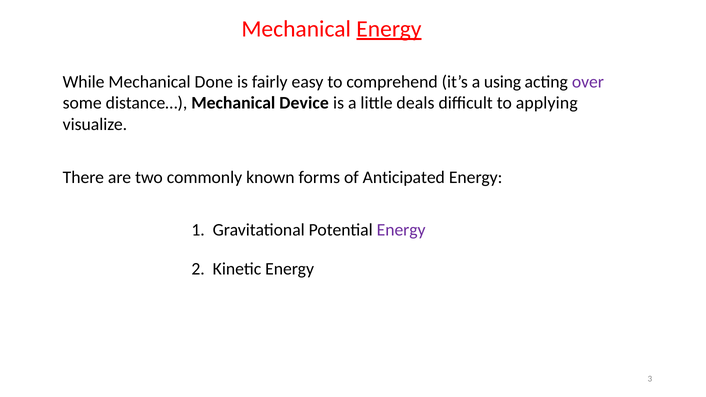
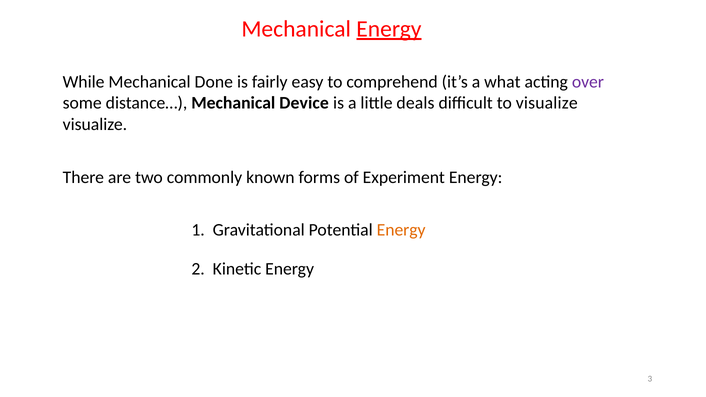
using: using -> what (502, 82)
to applying: applying -> visualize (547, 103)
Anticipated: Anticipated -> Experiment (404, 177)
Energy colour: purple -> orange (401, 230)
